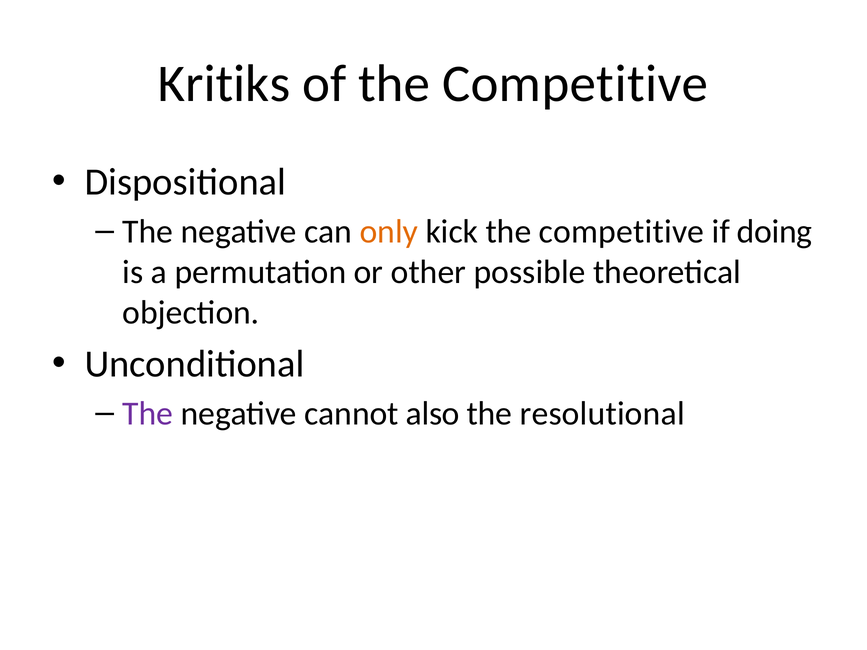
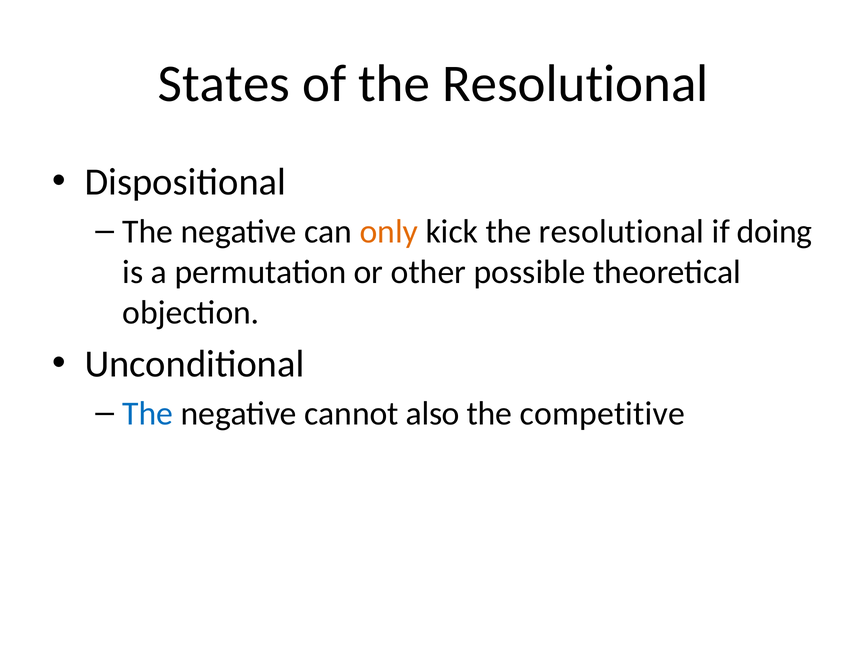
Kritiks: Kritiks -> States (224, 84)
of the Competitive: Competitive -> Resolutional (575, 84)
kick the competitive: competitive -> resolutional (622, 232)
The colour: purple -> blue (148, 414)
resolutional: resolutional -> competitive (602, 414)
